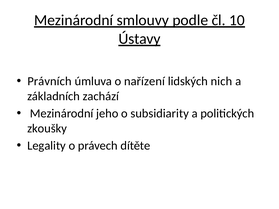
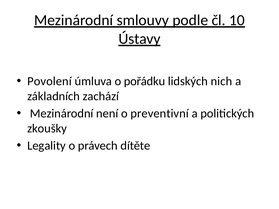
Právních: Právních -> Povolení (50, 81)
nařízení: nařízení -> pořádku (145, 81)
jeho: jeho -> není (107, 114)
subsidiarity: subsidiarity -> preventivní (160, 114)
